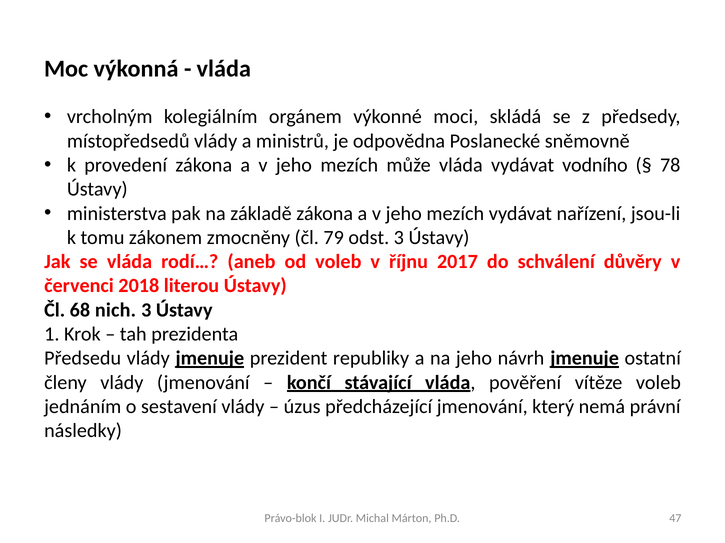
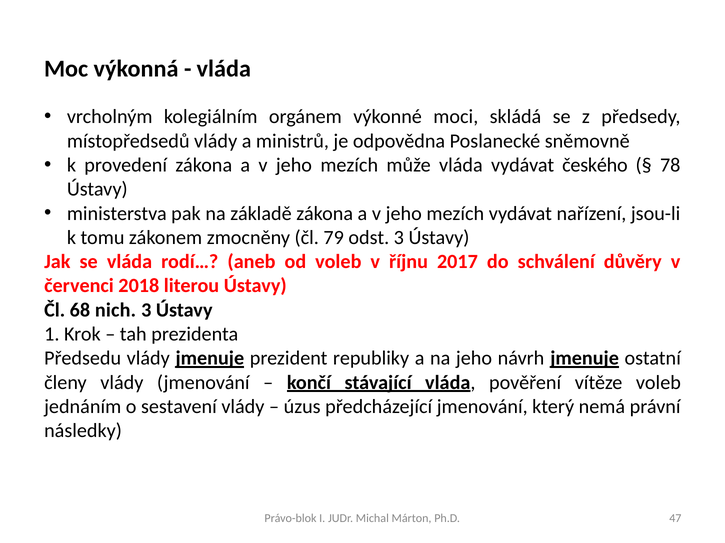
vodního: vodního -> českého (595, 165)
